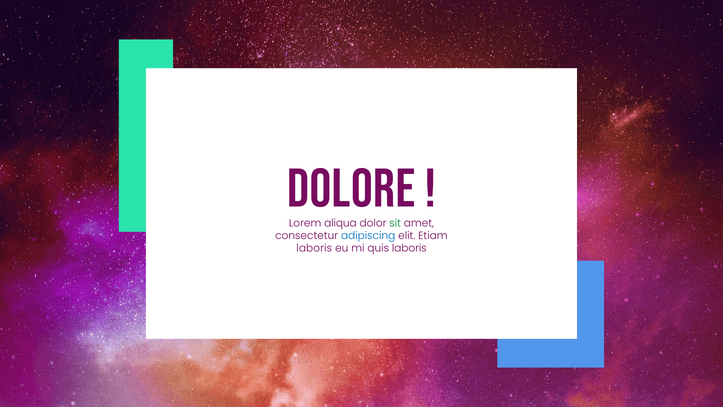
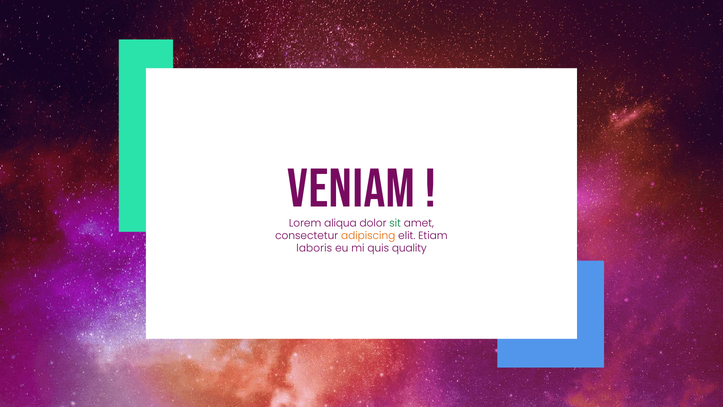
Dolore: Dolore -> Veniam (351, 189)
adipiscing colour: blue -> orange (368, 236)
quis laboris: laboris -> quality (409, 248)
